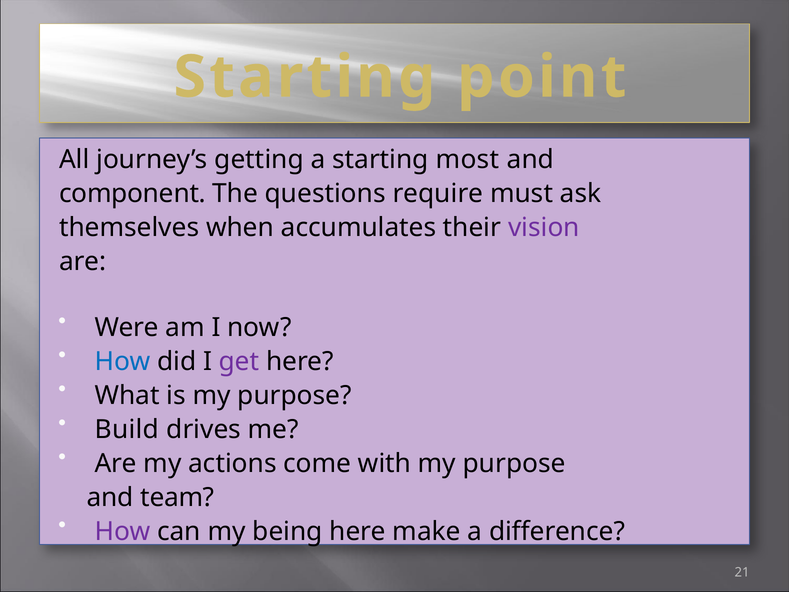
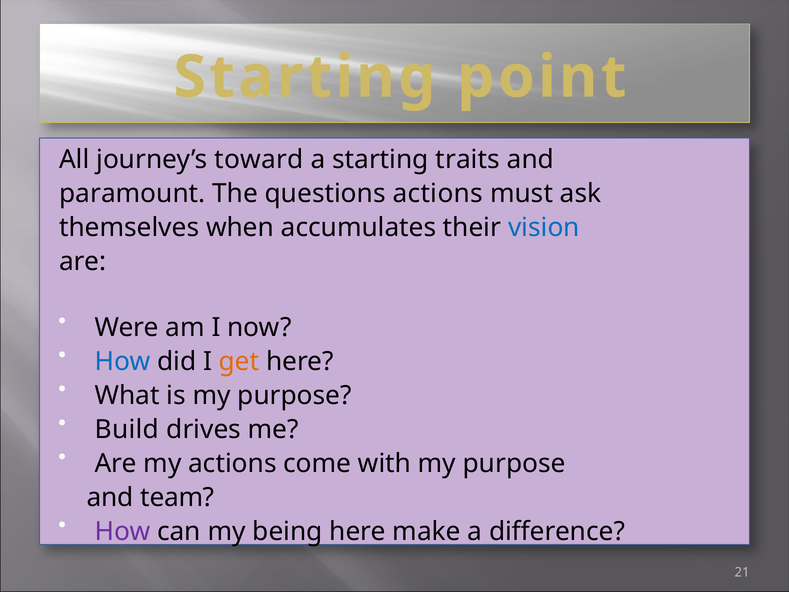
getting: getting -> toward (259, 160)
most: most -> traits (468, 160)
component: component -> paramount (132, 194)
questions require: require -> actions (438, 194)
vision colour: purple -> blue (544, 227)
get colour: purple -> orange (239, 362)
